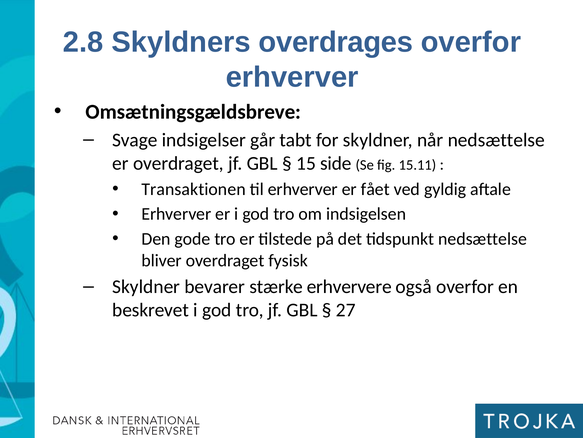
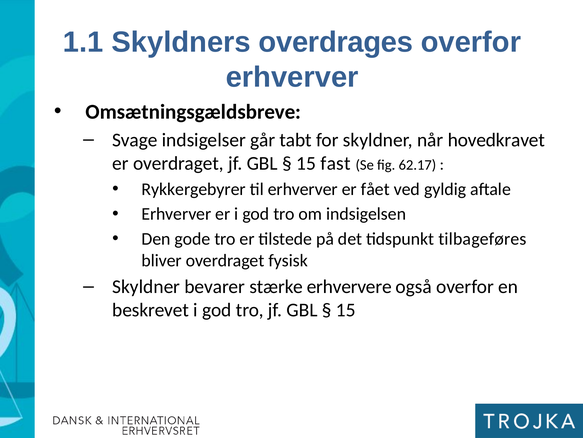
2.8: 2.8 -> 1.1 (83, 42)
når nedsættelse: nedsættelse -> hovedkravet (496, 140)
side: side -> fast (336, 163)
15.11: 15.11 -> 62.17 (417, 165)
Transaktionen: Transaktionen -> Rykkergebyrer (194, 189)
tidspunkt nedsættelse: nedsættelse -> tilbageføres (482, 239)
27: 27 -> 15 (346, 310)
